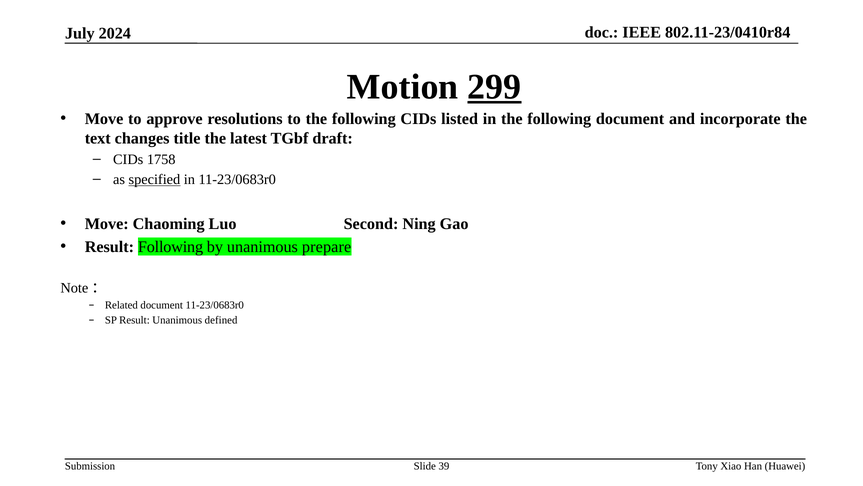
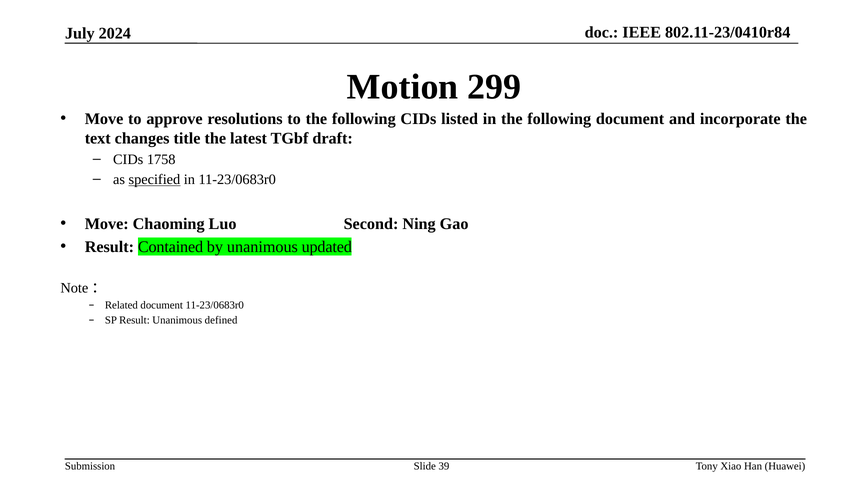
299 underline: present -> none (494, 87)
Result Following: Following -> Contained (171, 246)
prepare: prepare -> updated (327, 246)
